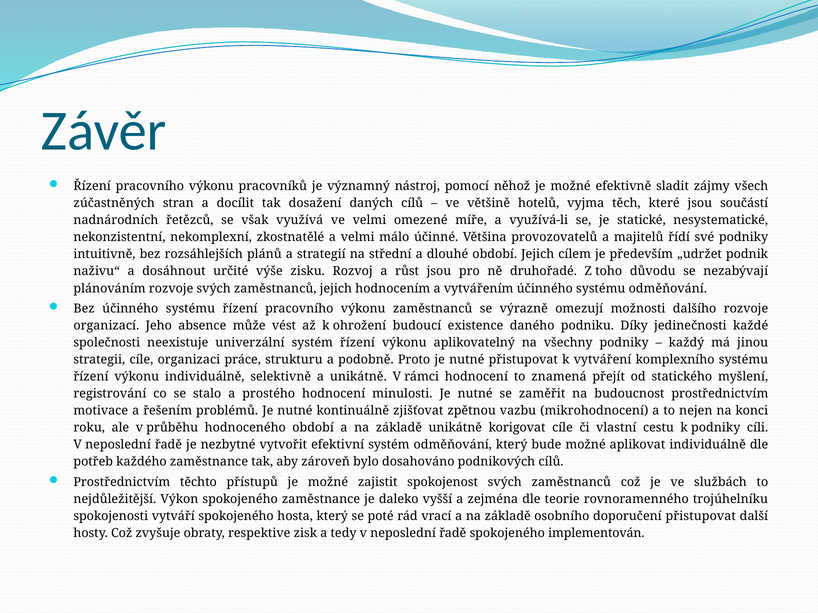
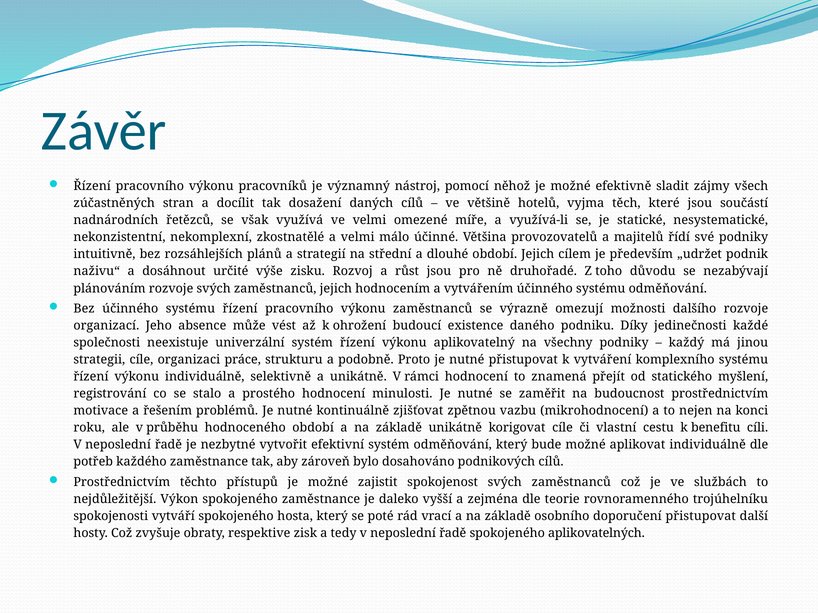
k podniky: podniky -> benefitu (716, 428)
implementován: implementován -> aplikovatelných (596, 534)
